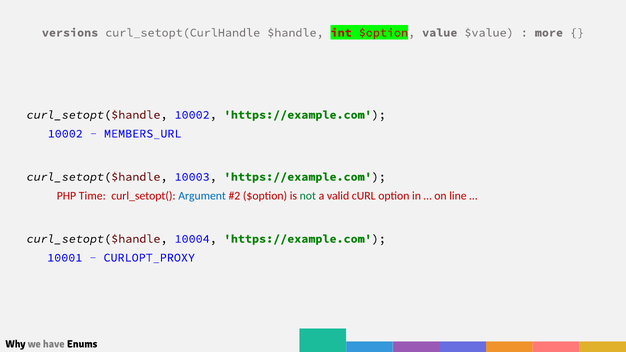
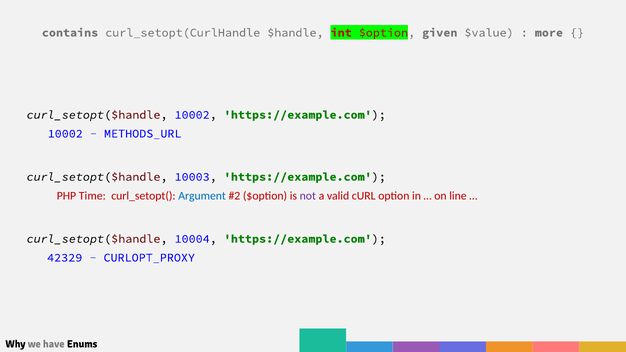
versions: versions -> contains (70, 33)
value: value -> given (440, 33)
MEMBERS_URL: MEMBERS_URL -> METHODS_URL (143, 134)
not colour: green -> purple (308, 196)
10001: 10001 -> 42329 (65, 258)
